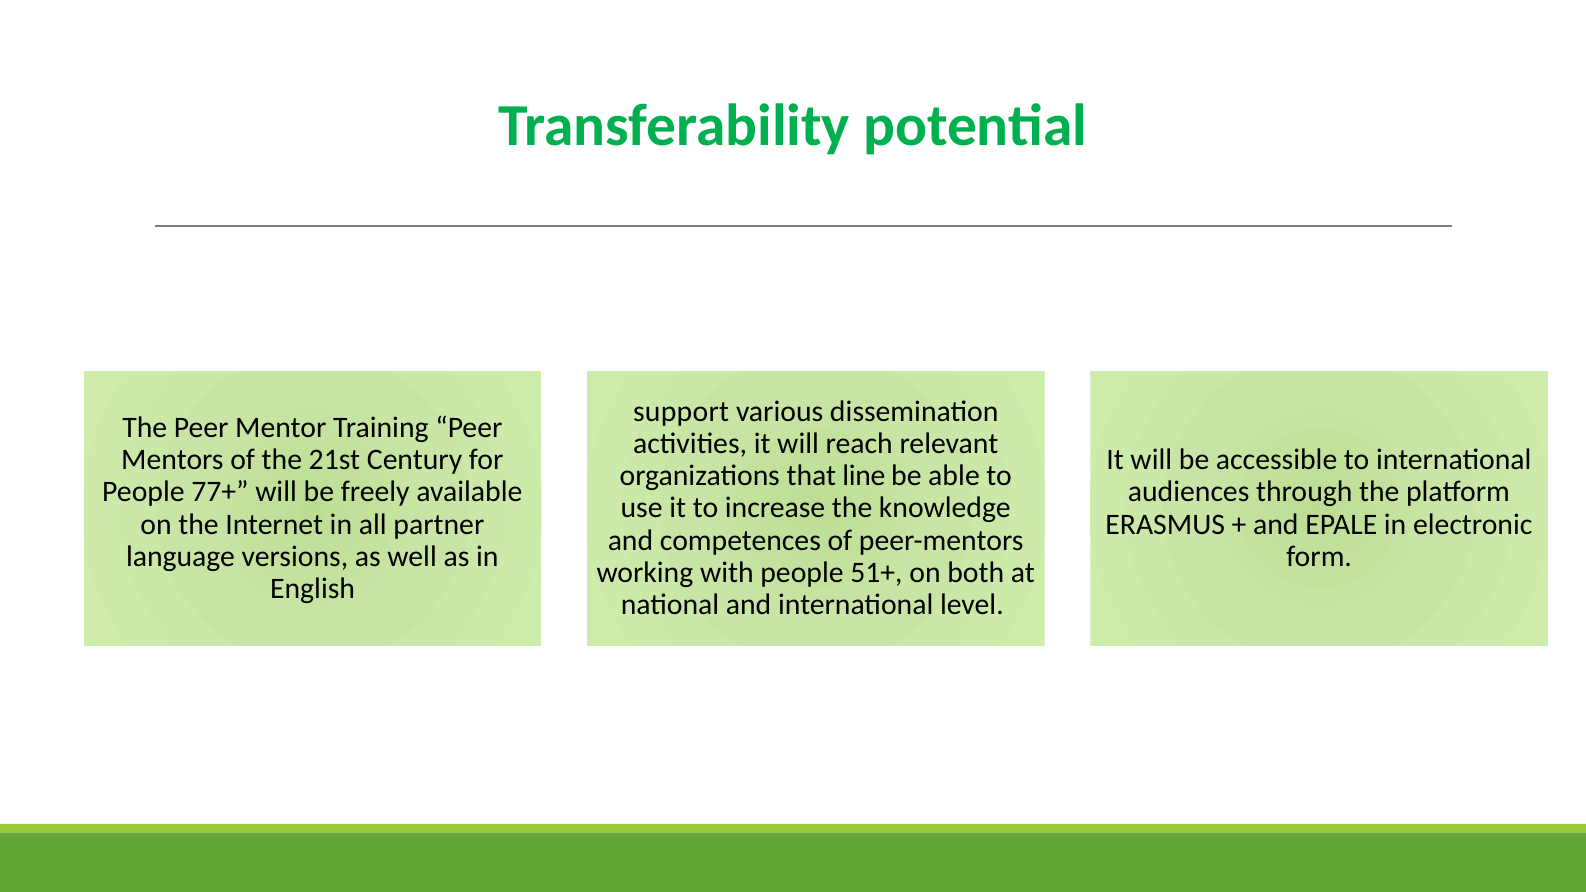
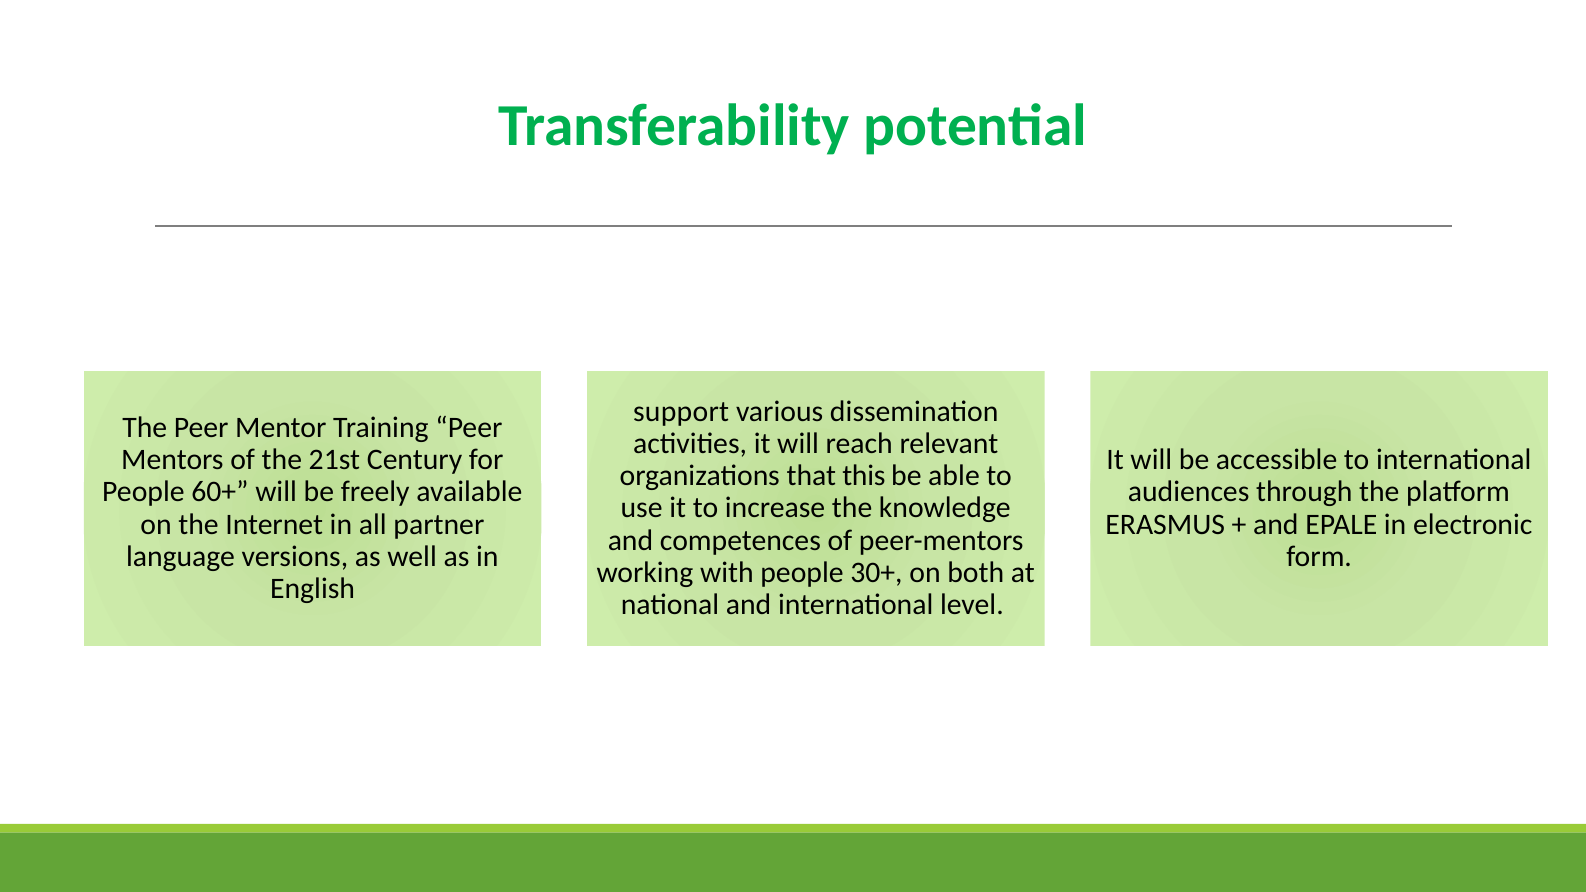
line: line -> this (864, 476)
77+: 77+ -> 60+ (220, 492)
51+: 51+ -> 30+ (877, 572)
